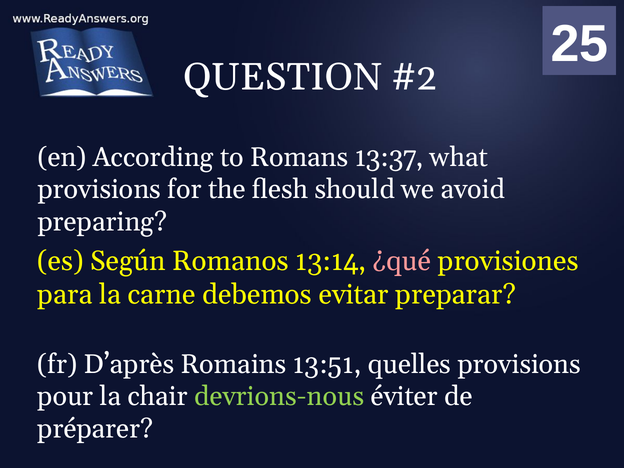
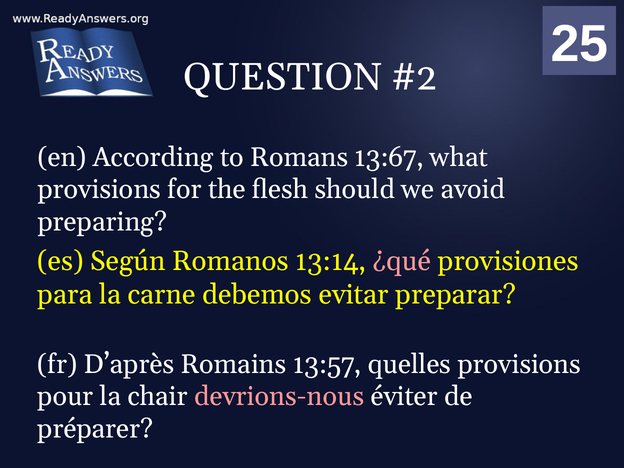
13:37: 13:37 -> 13:67 (389, 157)
13:51: 13:51 -> 13:57 (327, 364)
devrions-nous colour: light green -> pink (279, 397)
